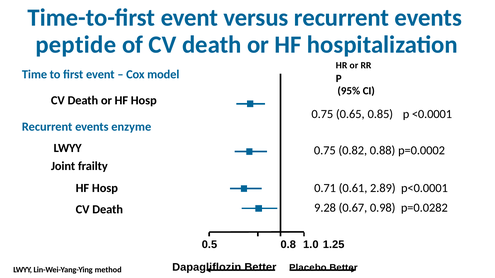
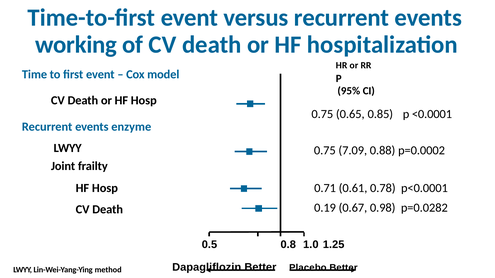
peptide: peptide -> working (76, 45)
0.82: 0.82 -> 7.09 (353, 151)
2.89: 2.89 -> 0.78 (383, 188)
9.28: 9.28 -> 0.19 (325, 208)
